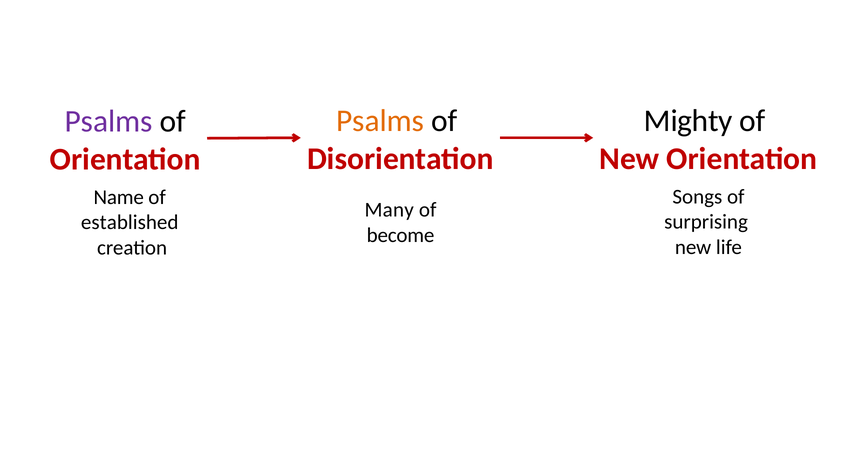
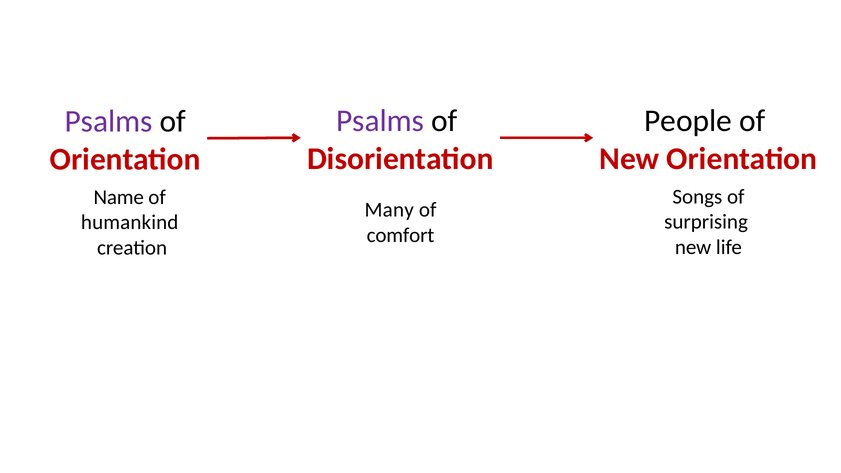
Psalms colour: orange -> purple (380, 121)
Mighty: Mighty -> People (688, 121)
established: established -> humankind (130, 222)
become: become -> comfort (401, 235)
